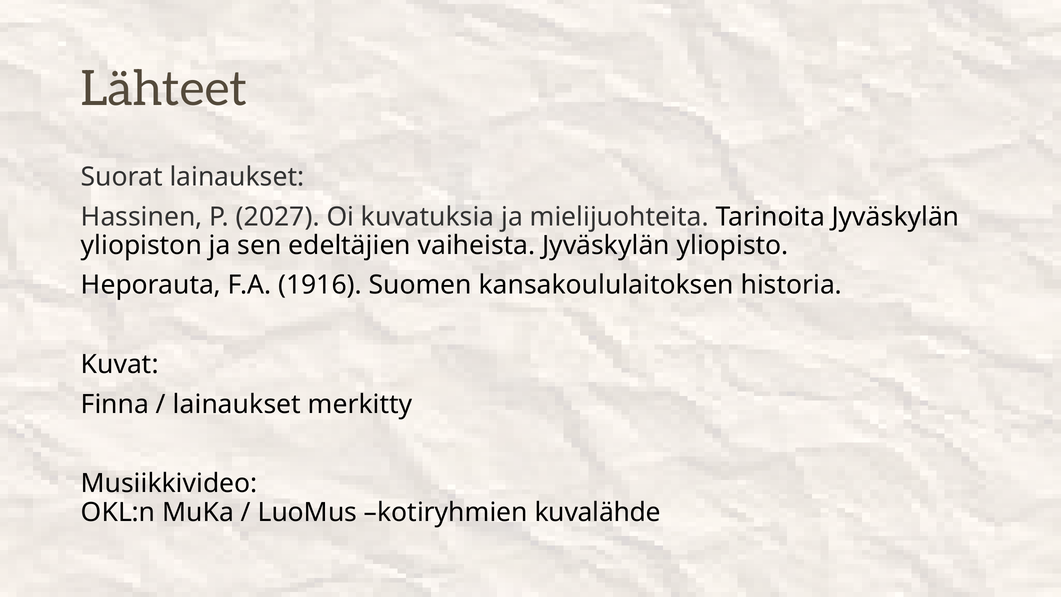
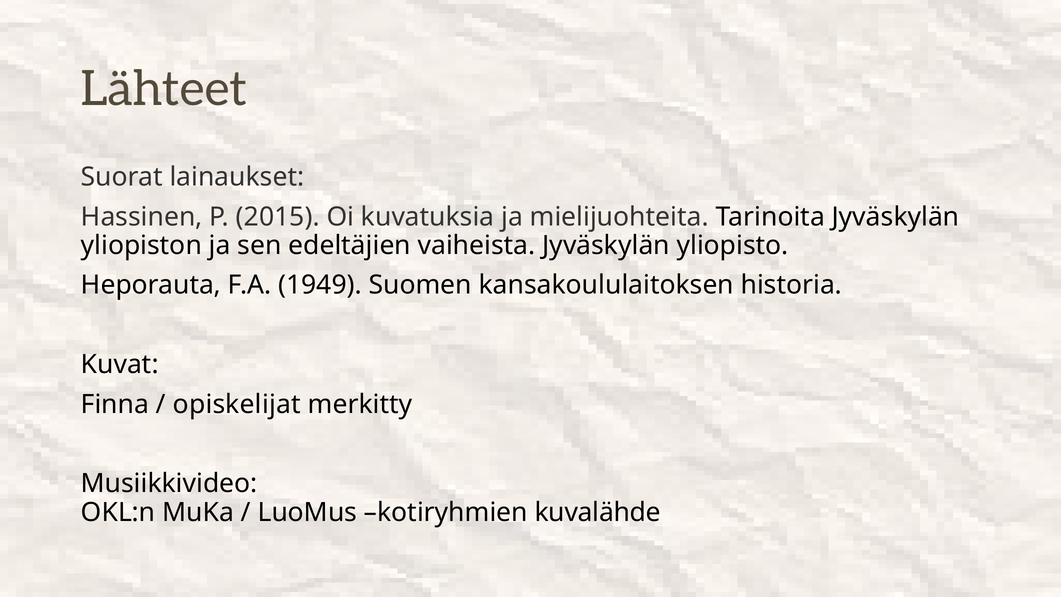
2027: 2027 -> 2015 (278, 217)
1916: 1916 -> 1949 (320, 285)
lainaukset: lainaukset -> opiskelijat (237, 404)
